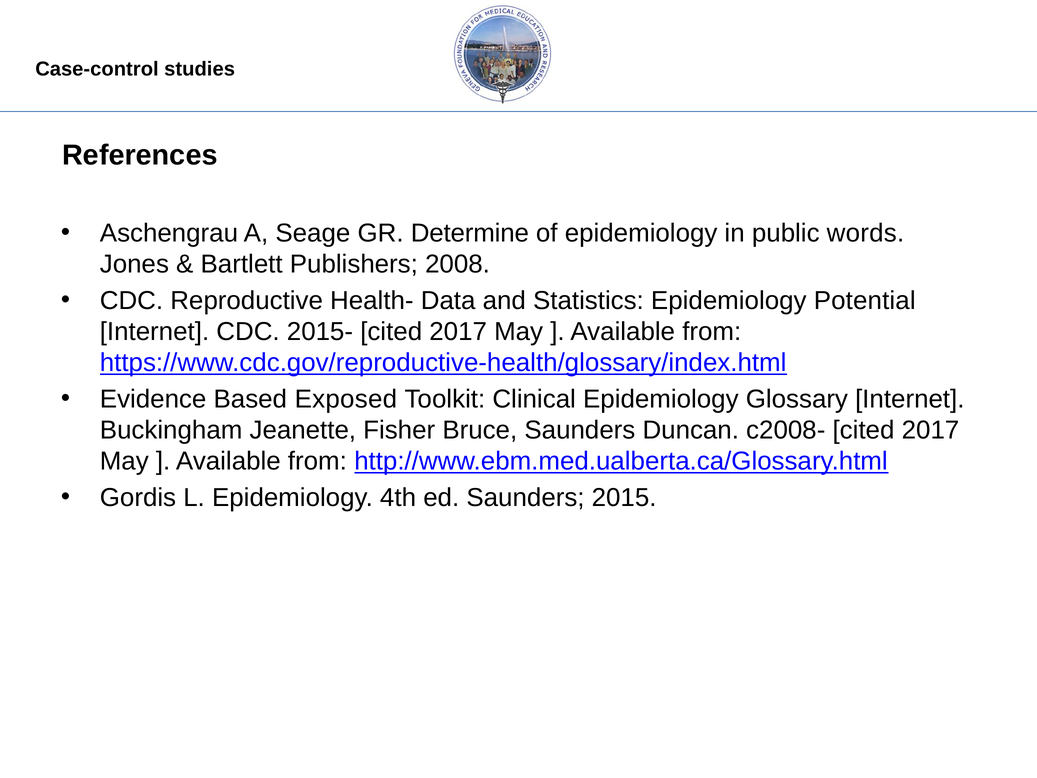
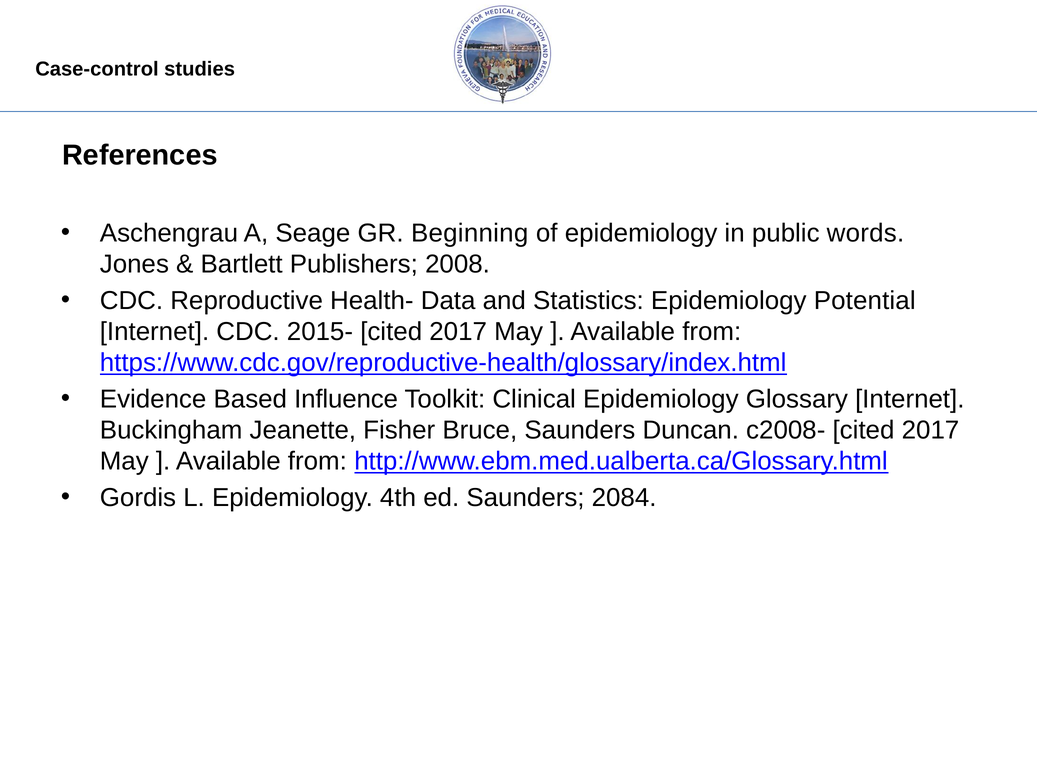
Determine: Determine -> Beginning (470, 233)
Exposed: Exposed -> Influence (346, 399)
2015: 2015 -> 2084 (624, 497)
